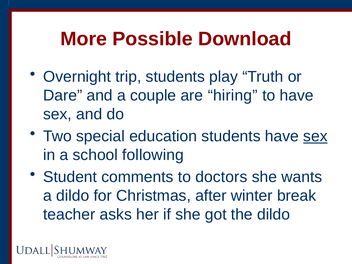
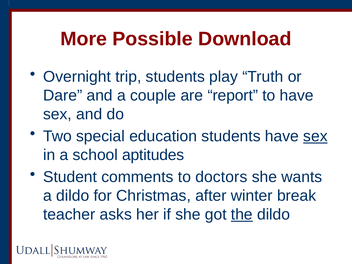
hiring: hiring -> report (233, 96)
following: following -> aptitudes (153, 155)
the underline: none -> present (242, 214)
